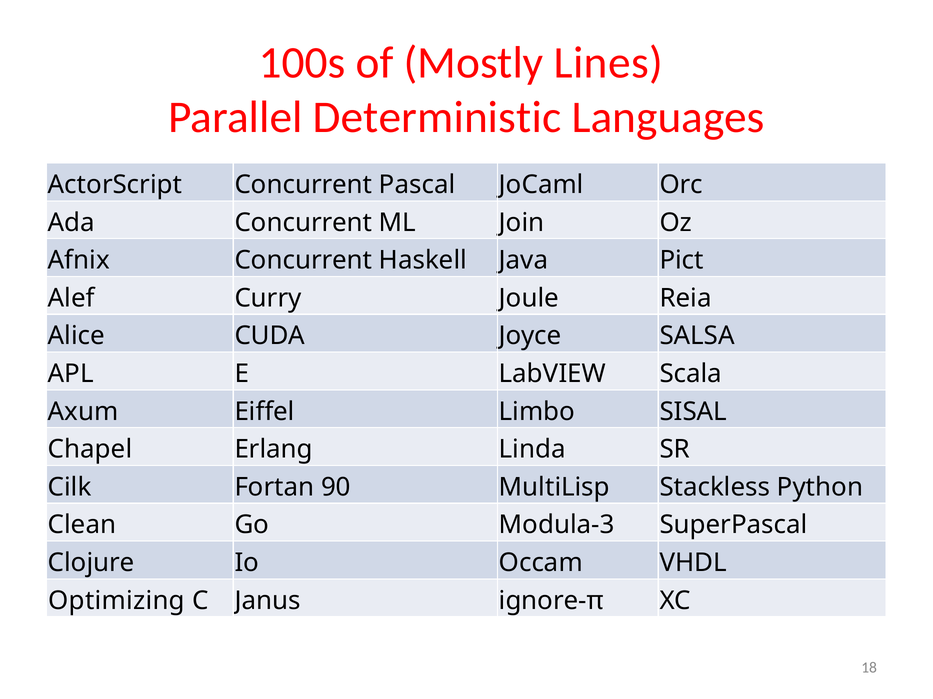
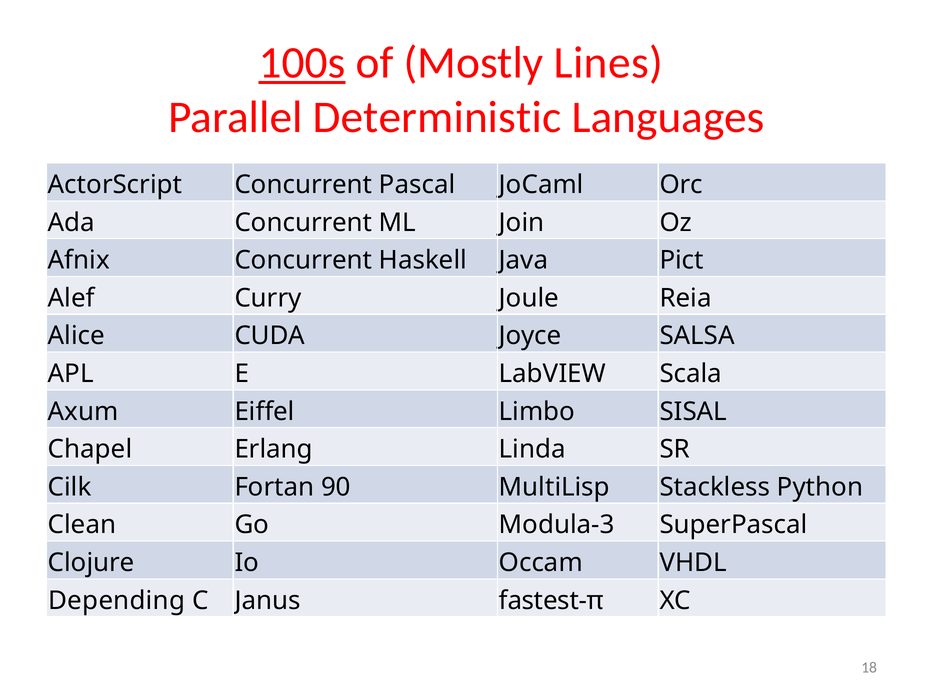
100s underline: none -> present (302, 63)
Optimizing: Optimizing -> Depending (117, 601)
ignore-π: ignore-π -> fastest-π (551, 601)
